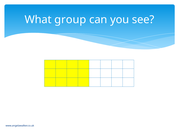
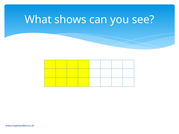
group: group -> shows (70, 20)
